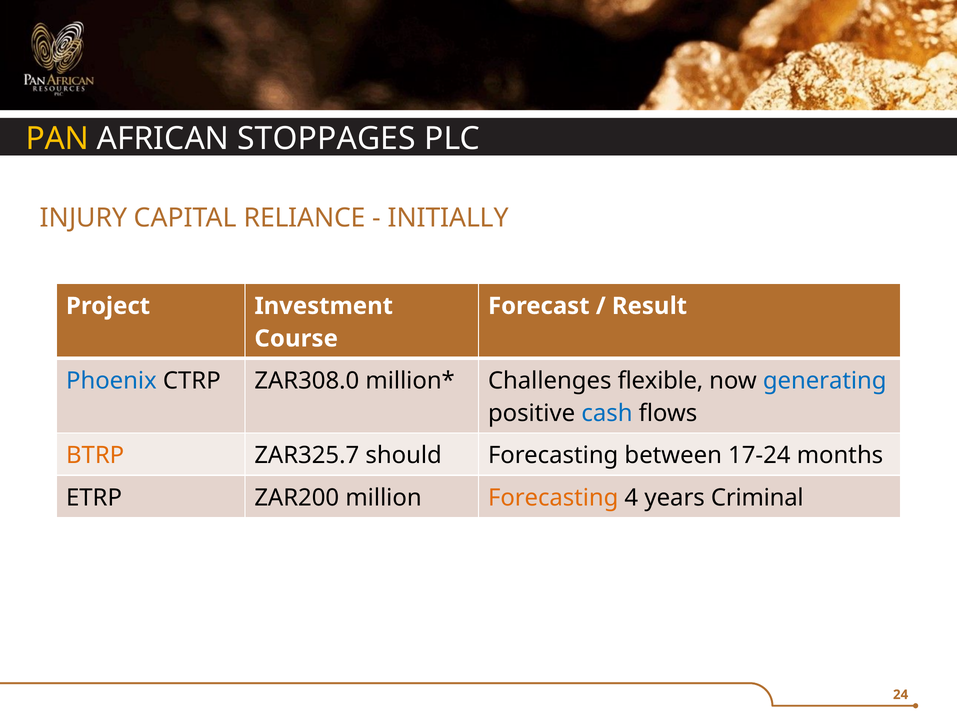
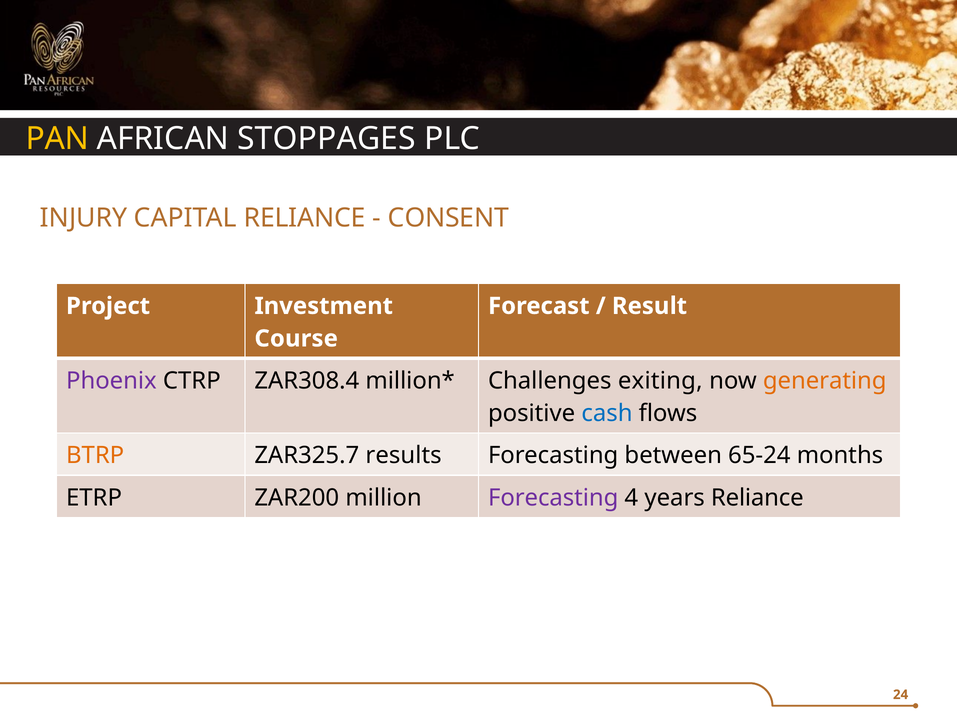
INITIALLY: INITIALLY -> CONSENT (448, 218)
Phoenix colour: blue -> purple (111, 381)
ZAR308.0: ZAR308.0 -> ZAR308.4 (307, 381)
flexible: flexible -> exiting (660, 381)
generating colour: blue -> orange (825, 381)
should: should -> results (404, 455)
17-24: 17-24 -> 65-24 (759, 455)
Forecasting colour: orange -> purple (553, 498)
years Criminal: Criminal -> Reliance (757, 498)
